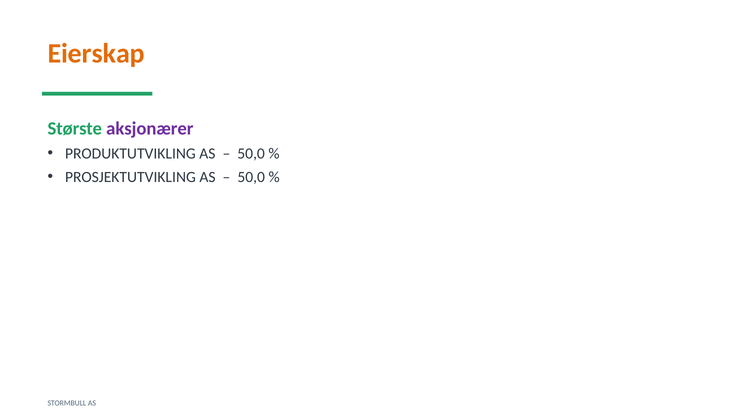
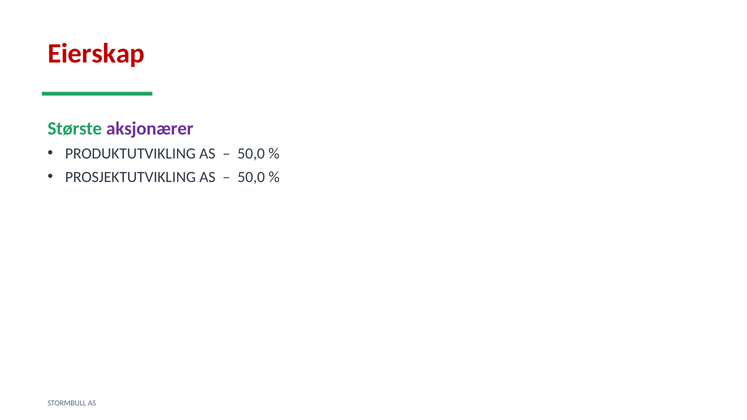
Eierskap colour: orange -> red (96, 53)
